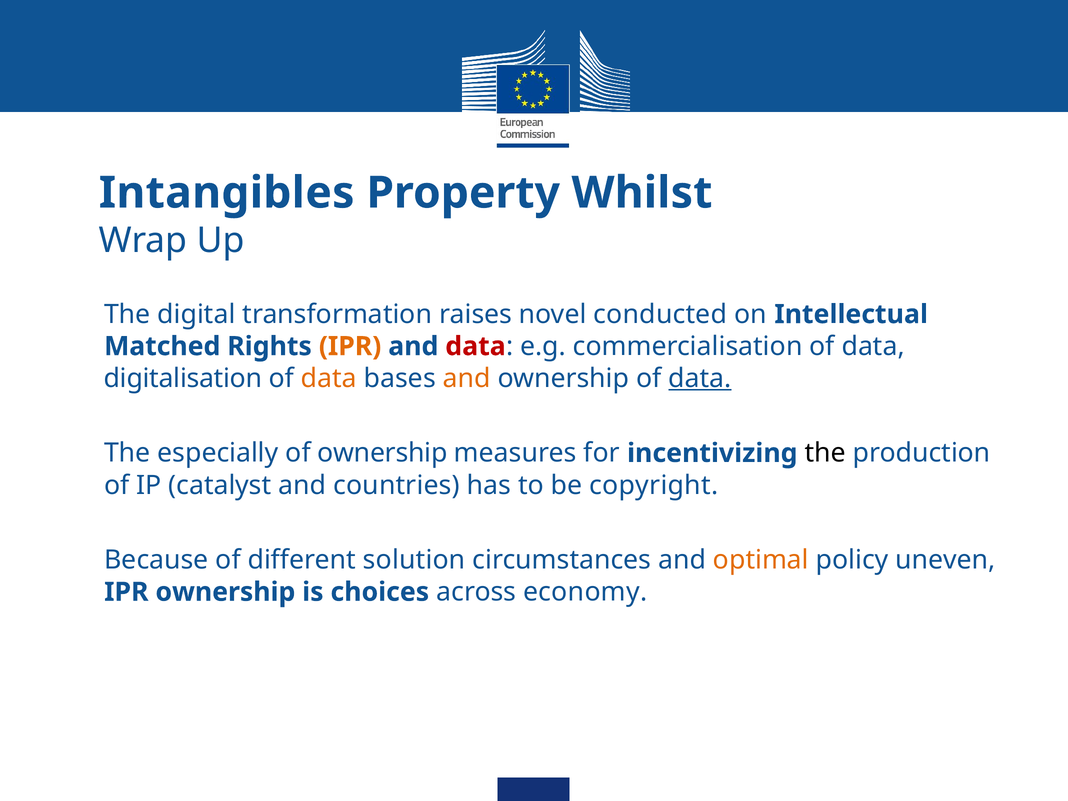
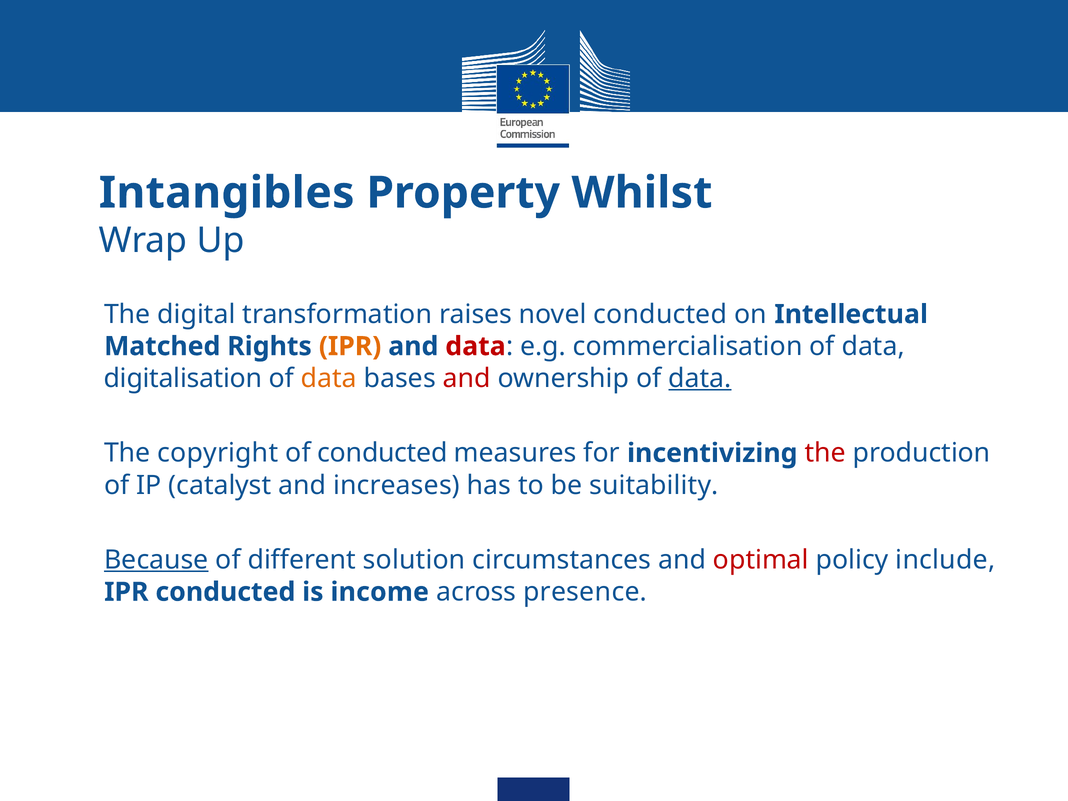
and colour: orange -> red (467, 378)
especially: especially -> copyright (218, 453)
of ownership: ownership -> conducted (382, 453)
the colour: black -> red (825, 453)
countries: countries -> increases (397, 485)
copyright: copyright -> suitability (654, 485)
Because underline: none -> present (156, 560)
optimal colour: orange -> red (761, 560)
uneven: uneven -> include (945, 560)
IPR ownership: ownership -> conducted (225, 592)
choices: choices -> income (380, 592)
economy: economy -> presence (585, 592)
